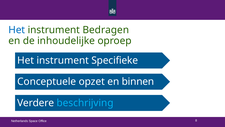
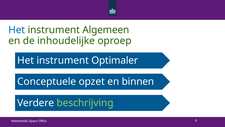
Bedragen: Bedragen -> Algemeen (106, 30)
Specifieke: Specifieke -> Optimaler (115, 60)
beschrijving colour: light blue -> light green (85, 103)
